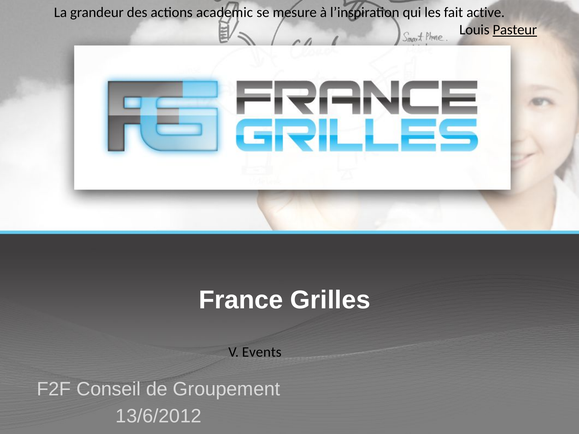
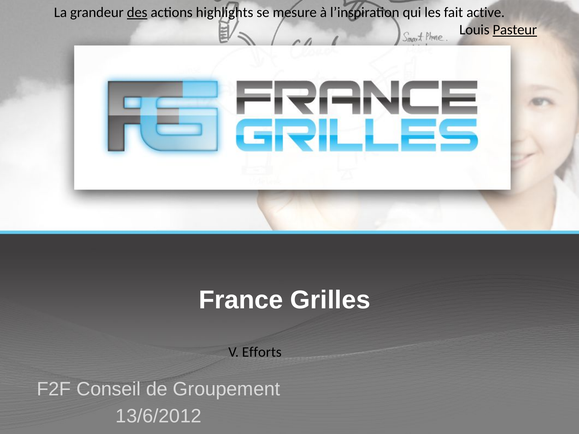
des underline: none -> present (137, 13)
academic: academic -> highlights (225, 13)
Events: Events -> Efforts (262, 352)
